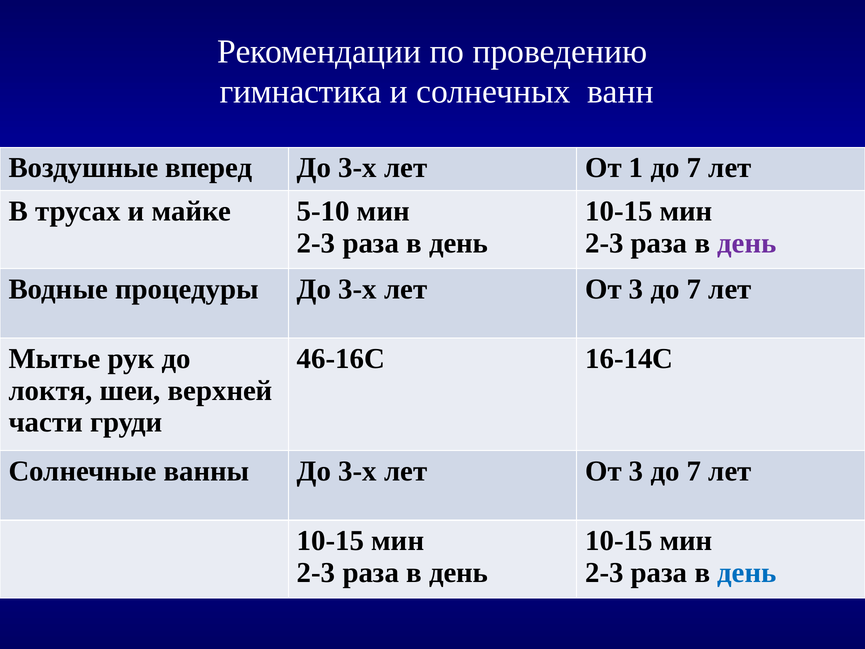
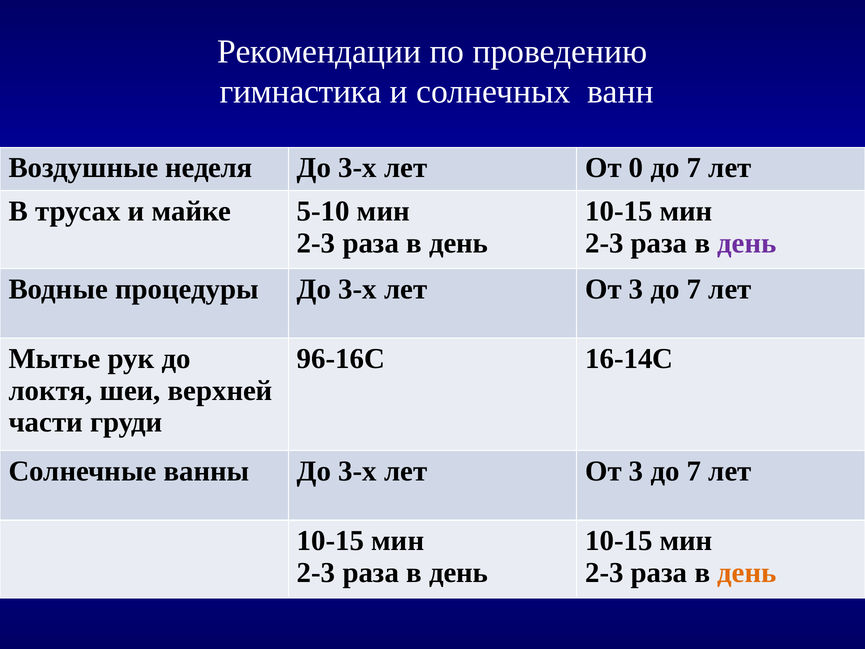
вперед: вперед -> неделя (209, 168)
1: 1 -> 0 (636, 168)
46-16С: 46-16С -> 96-16С (341, 359)
день colour: blue -> orange (747, 572)
